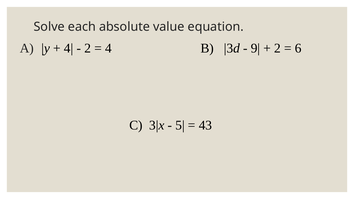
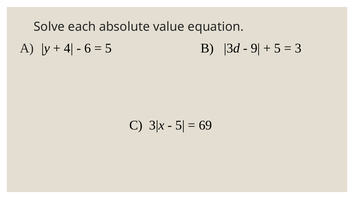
2: 2 -> 6 (88, 48)
4: 4 -> 5 (108, 48)
2: 2 -> 5 (278, 48)
6: 6 -> 3 (298, 48)
43: 43 -> 69 (205, 125)
